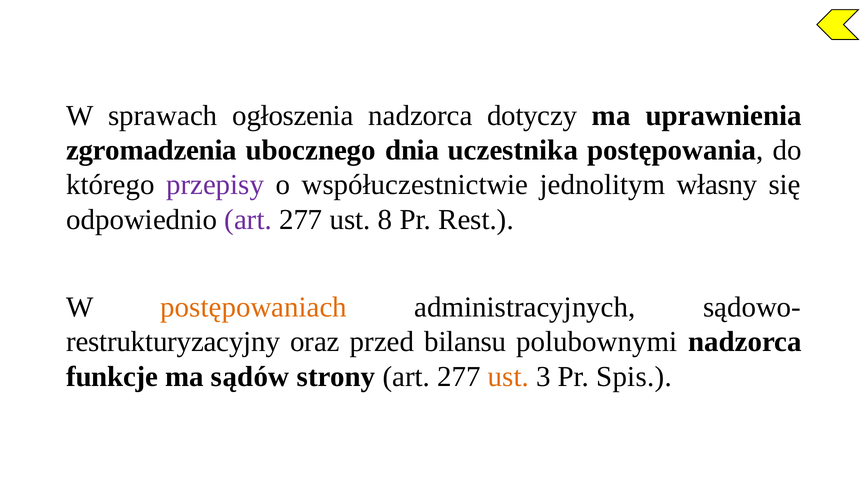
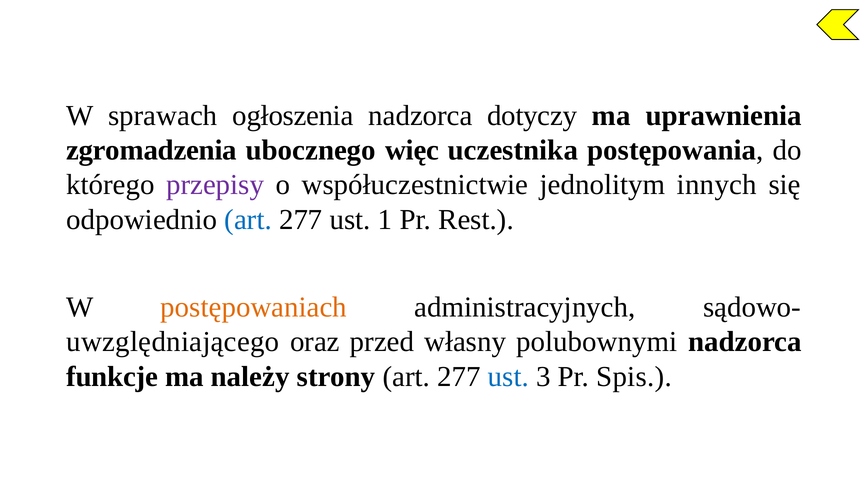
dnia: dnia -> więc (412, 150)
własny: własny -> innych (717, 185)
art colour: purple -> blue (248, 220)
8: 8 -> 1 (385, 220)
restrukturyzacyjny: restrukturyzacyjny -> uwzględniającego (173, 342)
bilansu: bilansu -> własny (465, 342)
sądów: sądów -> należy (250, 377)
ust colour: orange -> blue (508, 377)
